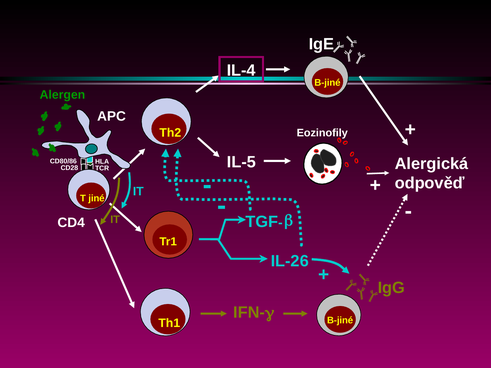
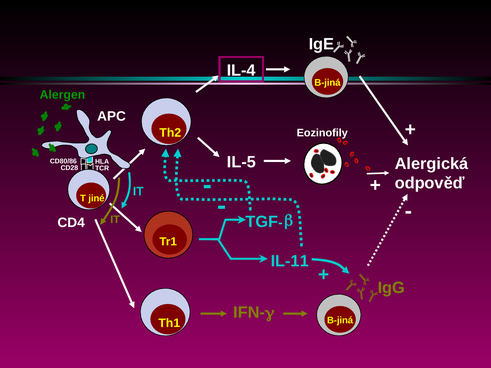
B-jiné: B-jiné -> B-jiná (327, 83)
IL-26: IL-26 -> IL-11 (290, 261)
B-jiné: B-jiné -> B-jiná (340, 321)
